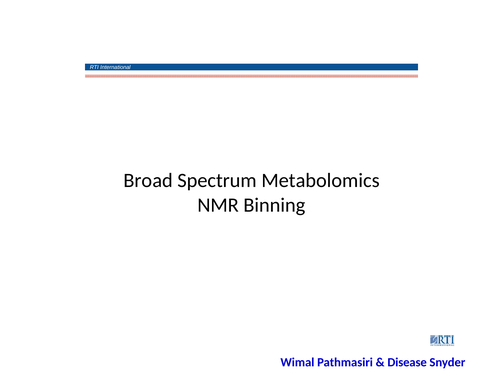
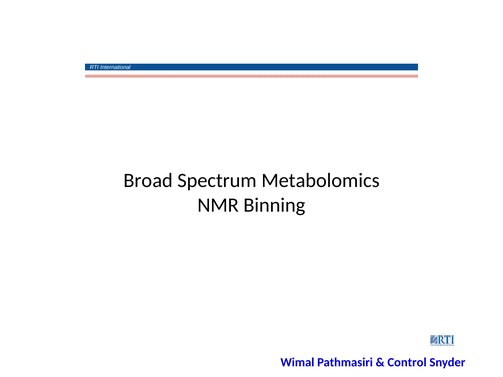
Disease: Disease -> Control (407, 363)
